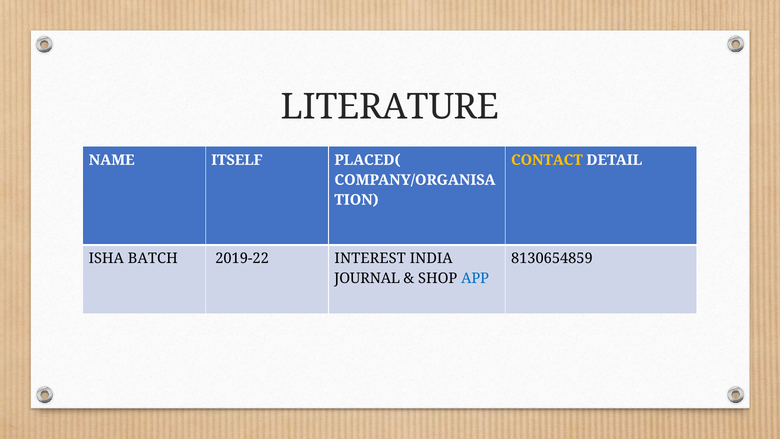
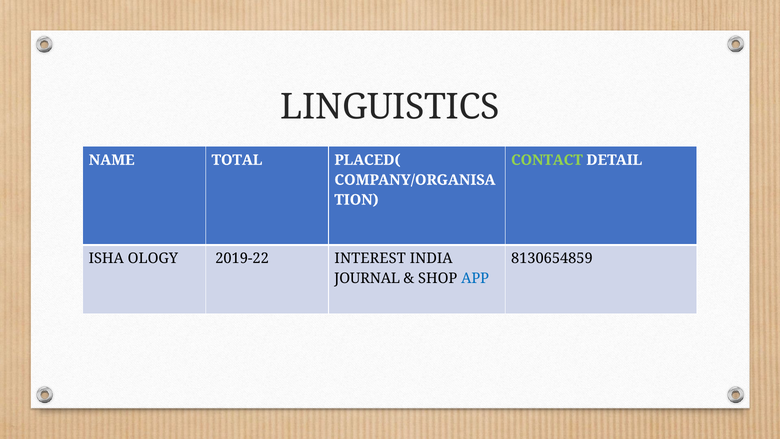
LITERATURE: LITERATURE -> LINGUISTICS (390, 107)
ITSELF: ITSELF -> TOTAL (237, 160)
CONTACT colour: yellow -> light green (547, 160)
BATCH: BATCH -> OLOGY (153, 258)
